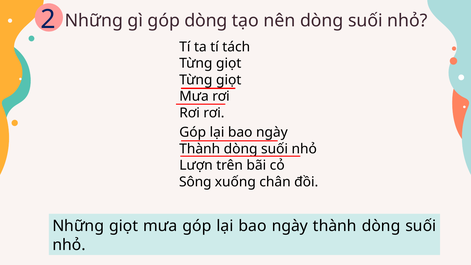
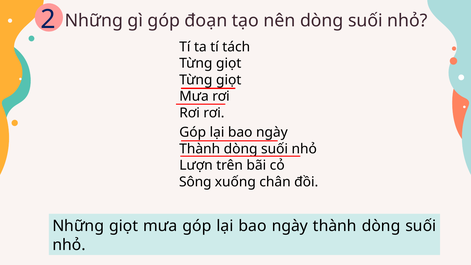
góp dòng: dòng -> đoạn (206, 21)
